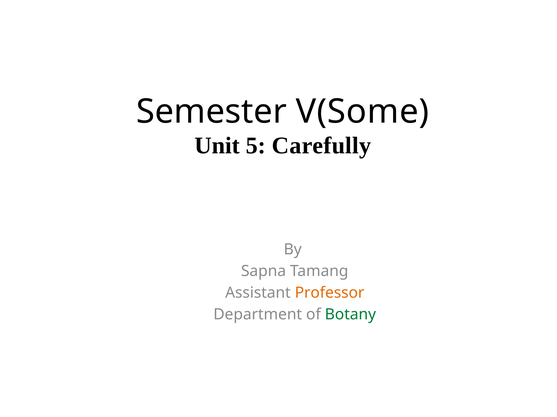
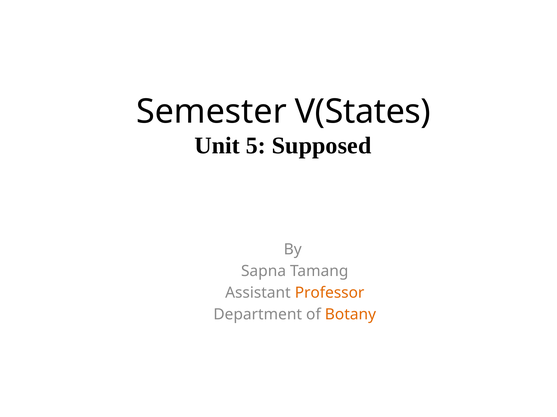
V(Some: V(Some -> V(States (363, 112)
Carefully: Carefully -> Supposed (322, 146)
Botany colour: green -> orange (350, 315)
